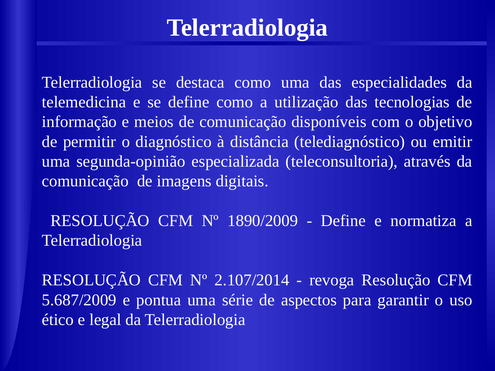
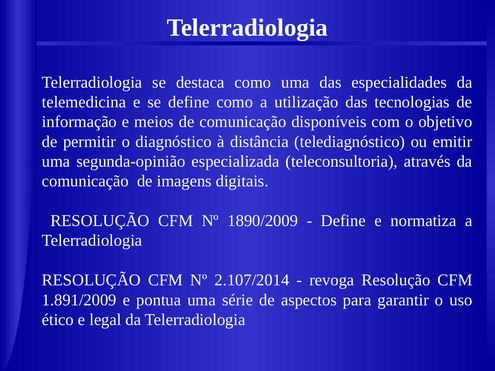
5.687/2009: 5.687/2009 -> 1.891/2009 (79, 300)
